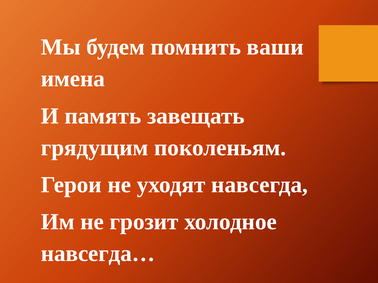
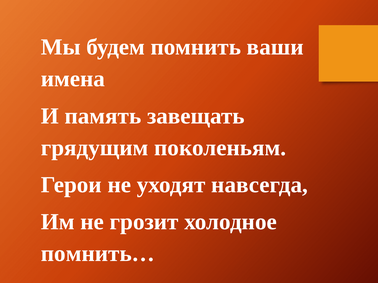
навсегда…: навсегда… -> помнить… (98, 254)
